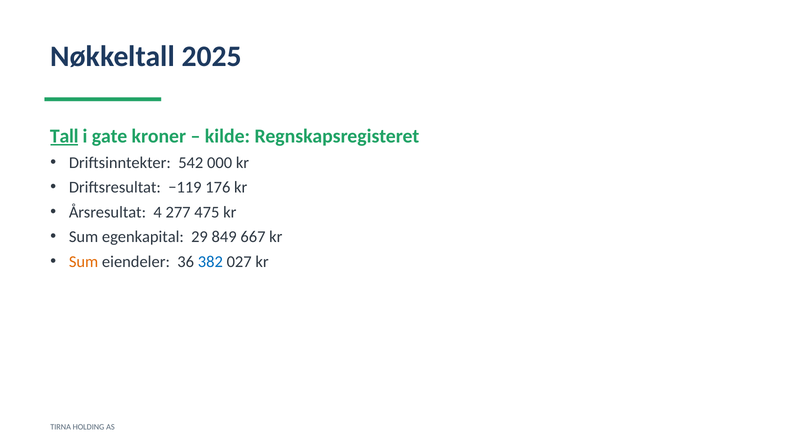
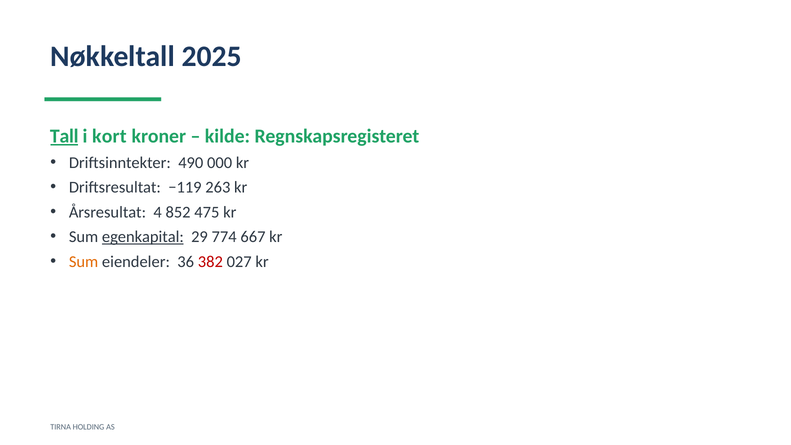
gate: gate -> kort (109, 136)
542: 542 -> 490 (191, 163)
176: 176 -> 263 (218, 187)
277: 277 -> 852 (178, 212)
egenkapital underline: none -> present (143, 237)
849: 849 -> 774 (224, 237)
382 colour: blue -> red (210, 262)
